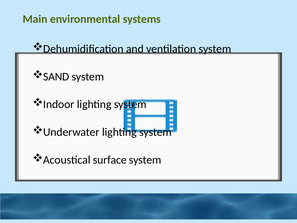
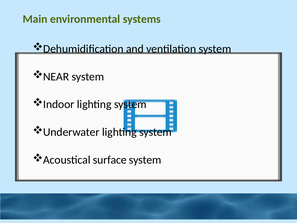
SAND: SAND -> NEAR (56, 77)
